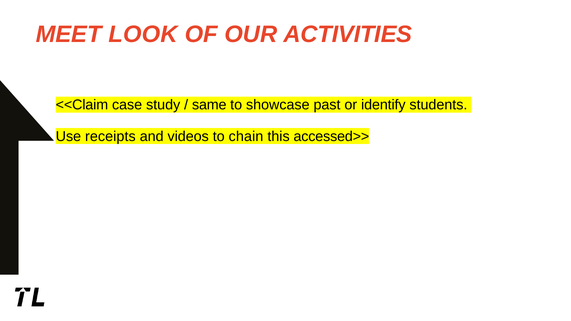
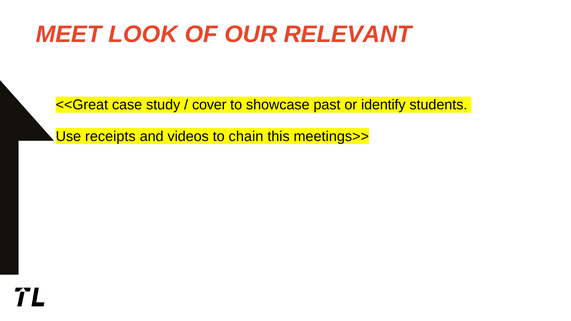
ACTIVITIES: ACTIVITIES -> RELEVANT (348, 34)
<<Claim: <<Claim -> <<Great (82, 105)
same: same -> cover (209, 105)
accessed>>: accessed>> -> meetings>> (331, 136)
